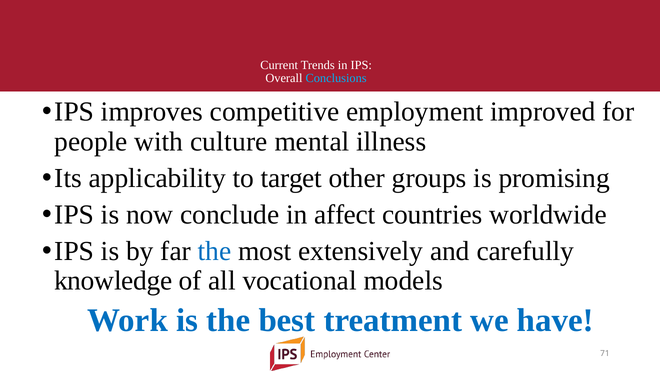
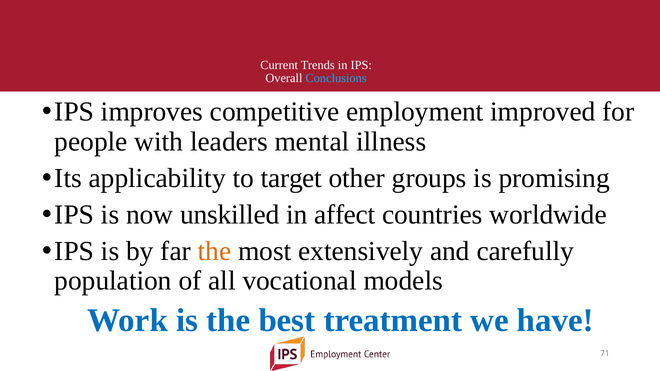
culture: culture -> leaders (229, 142)
conclude: conclude -> unskilled (230, 215)
the colour: blue -> orange (214, 251)
knowledge: knowledge -> population (113, 281)
